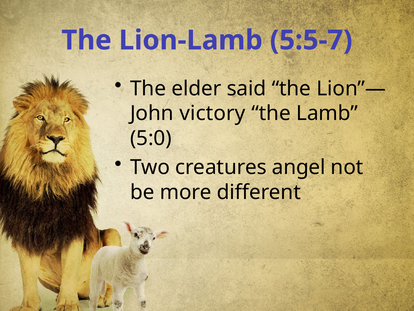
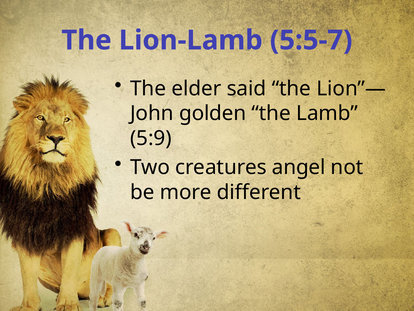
victory: victory -> golden (213, 113)
5:0: 5:0 -> 5:9 (151, 138)
